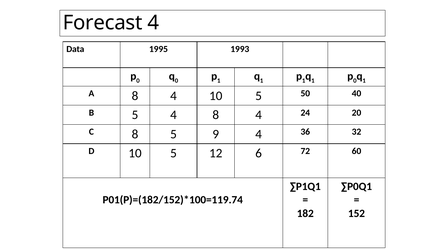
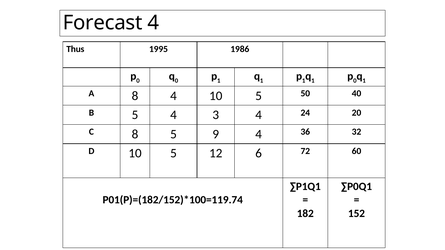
Data: Data -> Thus (75, 49)
1993: 1993 -> 1986 (240, 49)
4 8: 8 -> 3 (216, 115)
